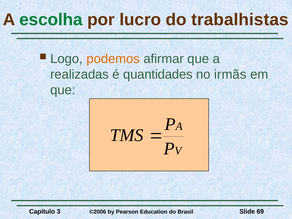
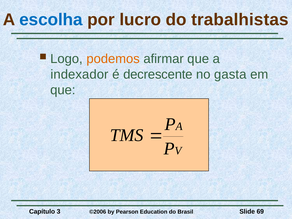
escolha colour: green -> blue (51, 20)
realizadas: realizadas -> indexador (79, 74)
quantidades: quantidades -> decrescente (158, 74)
irmãs: irmãs -> gasta (230, 74)
